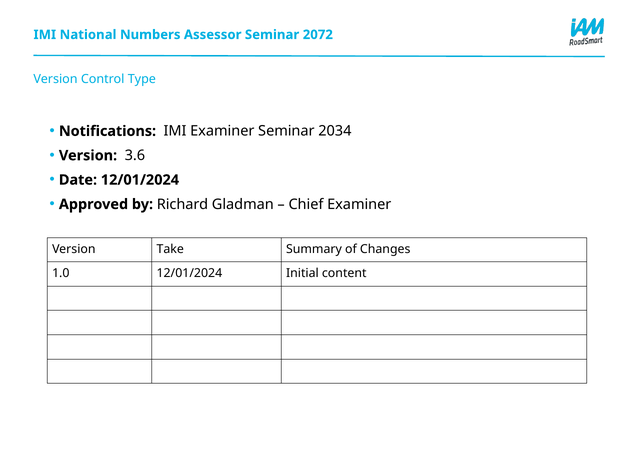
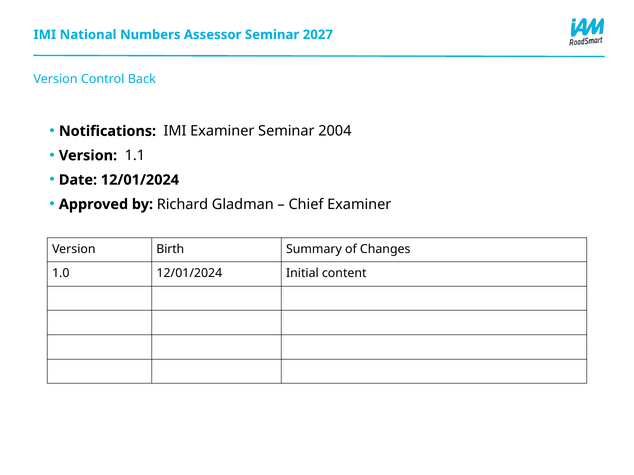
2072: 2072 -> 2027 (318, 35)
Type: Type -> Back (142, 79)
2034: 2034 -> 2004 (335, 131)
3.6: 3.6 -> 1.1 (135, 156)
Take: Take -> Birth (170, 249)
